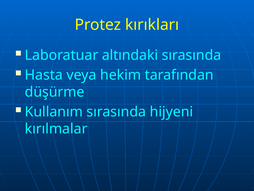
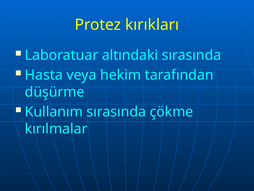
hijyeni: hijyeni -> çökme (171, 112)
